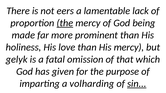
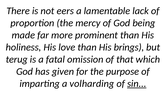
the underline: present -> none (65, 23)
His mercy: mercy -> brings (129, 47)
gelyk: gelyk -> terug (17, 60)
